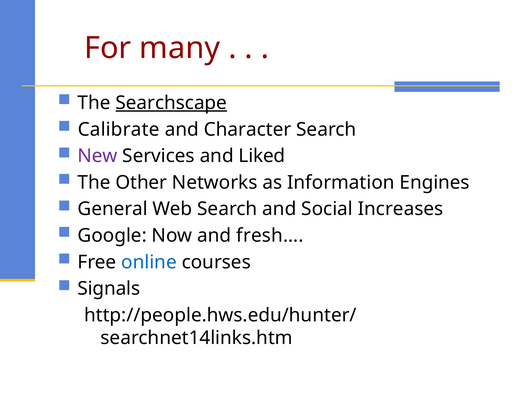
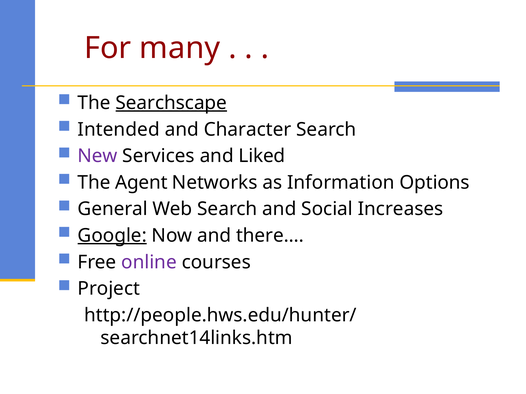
Calibrate: Calibrate -> Intended (119, 130)
Other: Other -> Agent (141, 183)
Engines: Engines -> Options (435, 183)
Google underline: none -> present (112, 236)
fresh…: fresh… -> there… (270, 236)
online colour: blue -> purple (149, 262)
Signals: Signals -> Project (109, 289)
